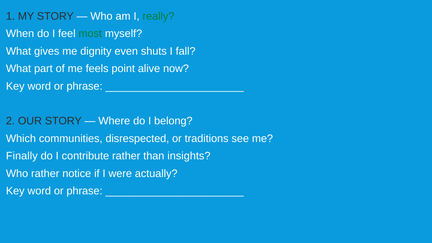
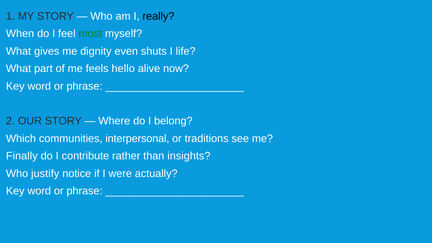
really colour: green -> black (158, 16)
fall: fall -> life (186, 51)
point: point -> hello (123, 69)
disrespected: disrespected -> interpersonal (137, 139)
Who rather: rather -> justify (45, 173)
